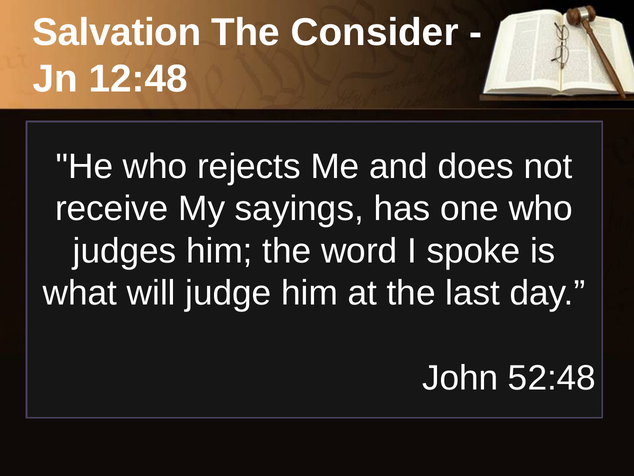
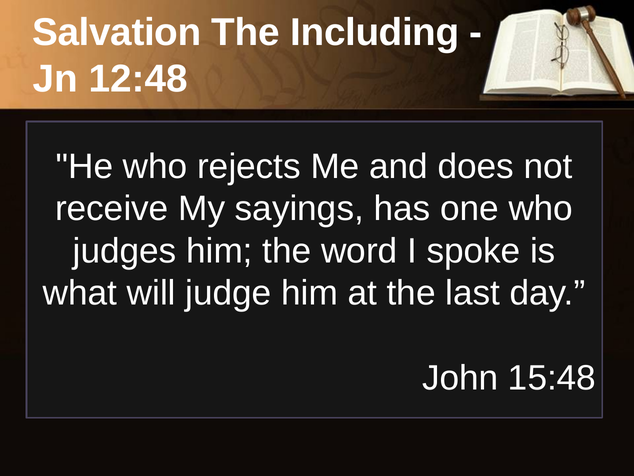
Consider: Consider -> Including (375, 32)
52:48: 52:48 -> 15:48 (552, 378)
